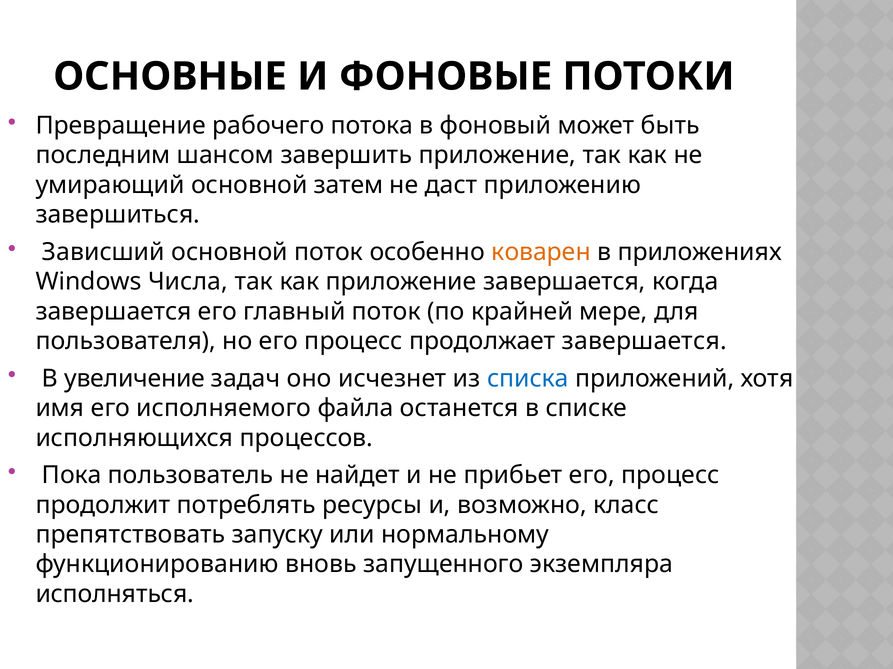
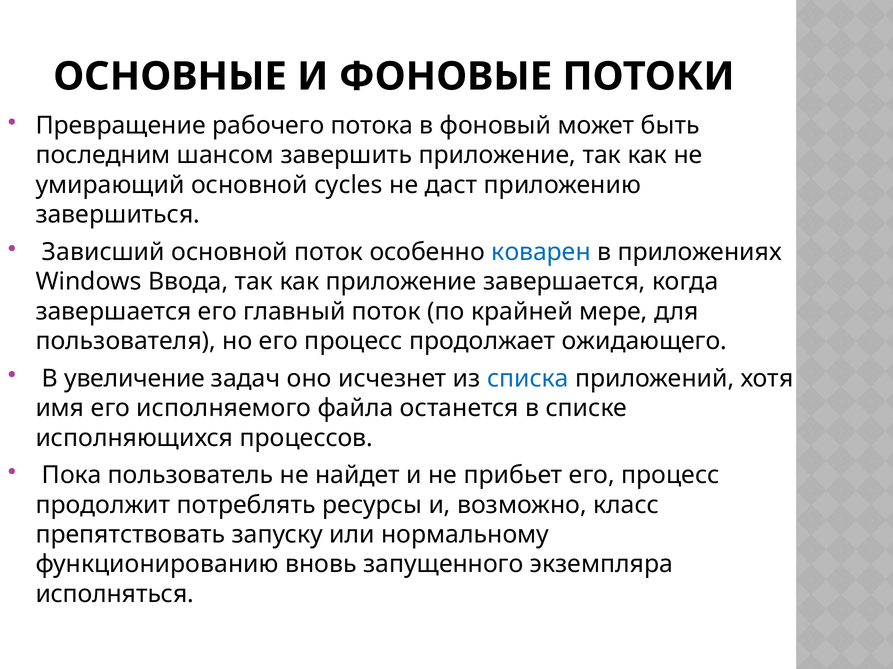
затем: затем -> cycles (348, 185)
коварен colour: orange -> blue (541, 252)
Числа: Числа -> Ввода (188, 282)
продолжает завершается: завершается -> ожидающего (644, 342)
